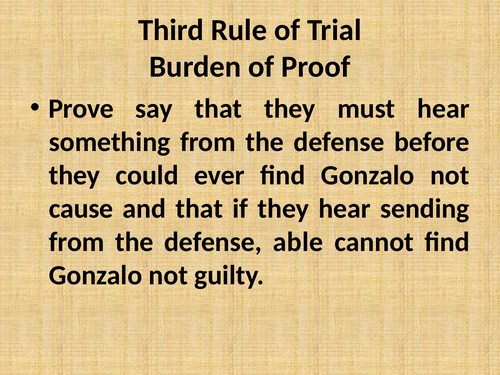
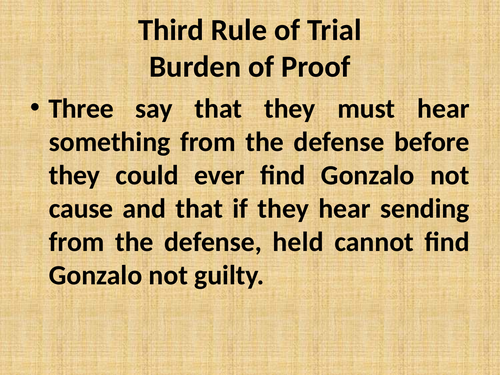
Prove: Prove -> Three (81, 109)
able: able -> held (298, 242)
